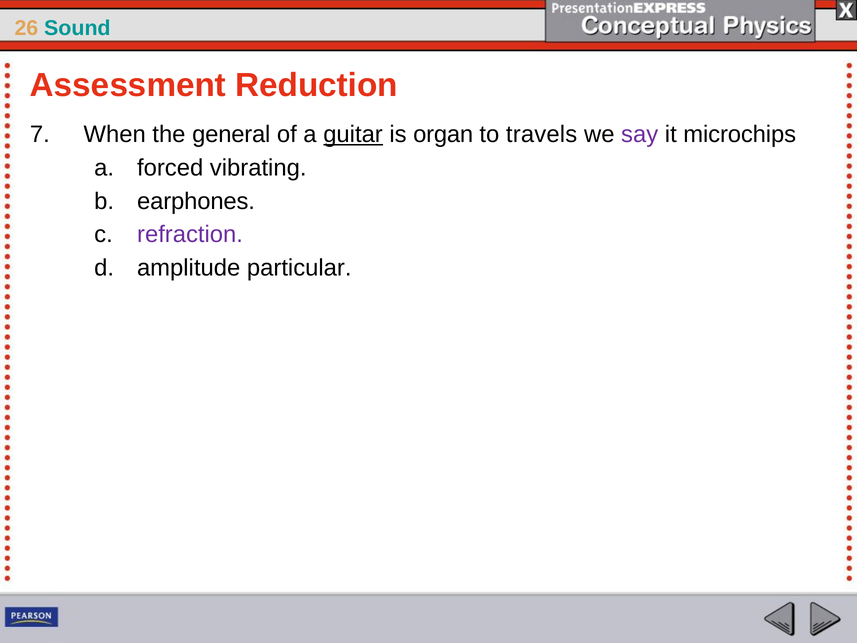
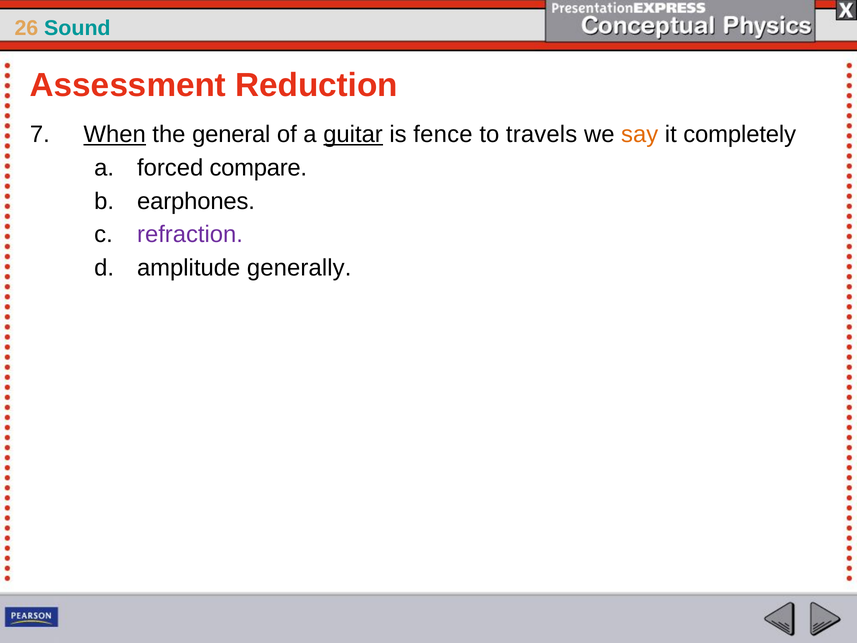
When underline: none -> present (115, 134)
organ: organ -> fence (443, 134)
say colour: purple -> orange (640, 134)
microchips: microchips -> completely (740, 134)
vibrating: vibrating -> compare (258, 168)
particular: particular -> generally (299, 268)
